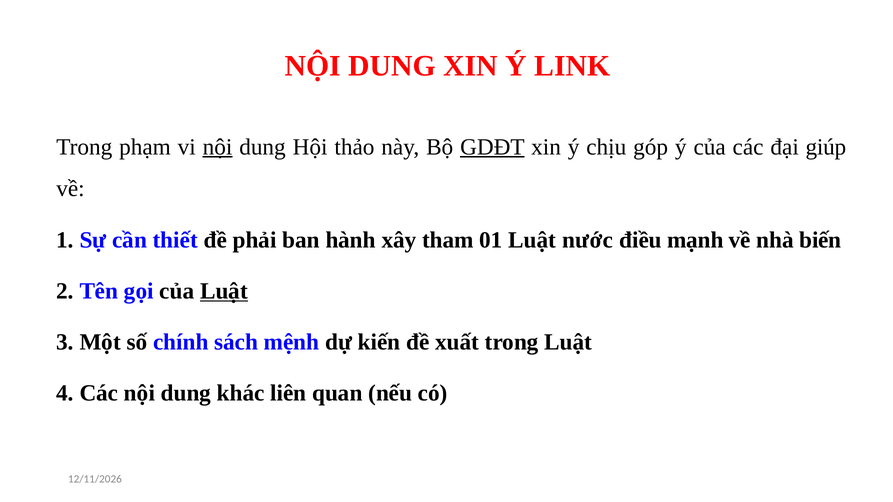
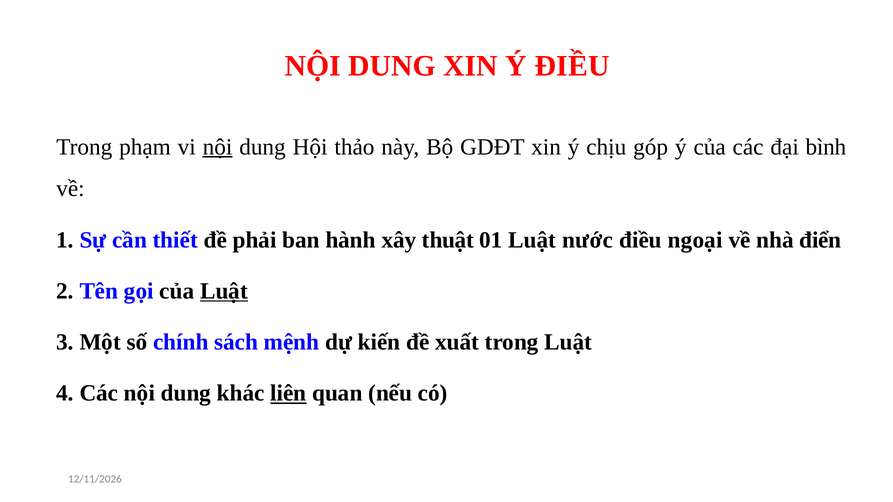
Ý LINK: LINK -> ĐIỀU (572, 66)
GDĐT underline: present -> none (492, 147)
giúp: giúp -> bình (826, 147)
tham: tham -> thuật (448, 240)
mạnh: mạnh -> ngoại (695, 240)
biến: biến -> điển (820, 240)
liên underline: none -> present (288, 393)
